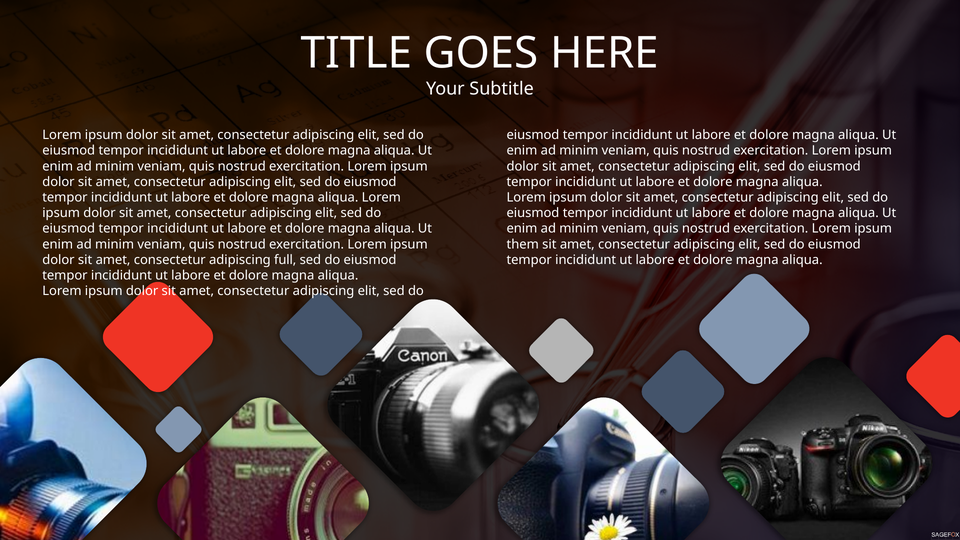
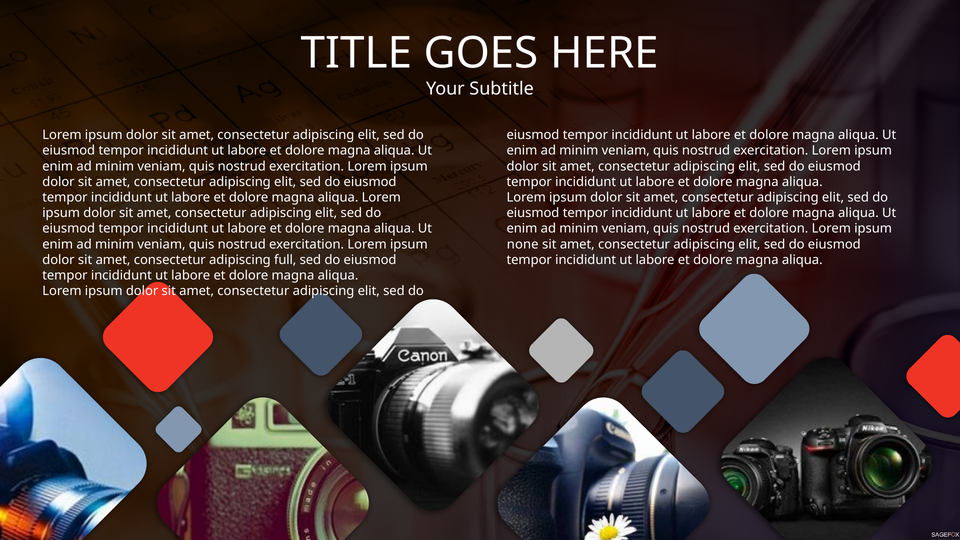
them: them -> none (523, 244)
